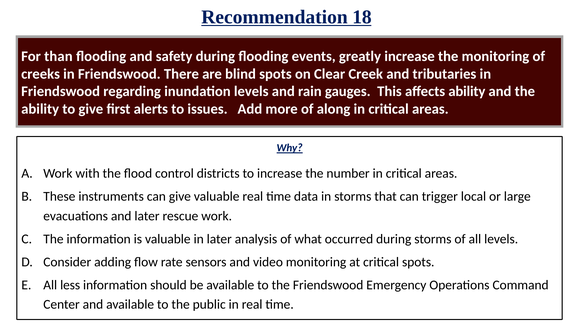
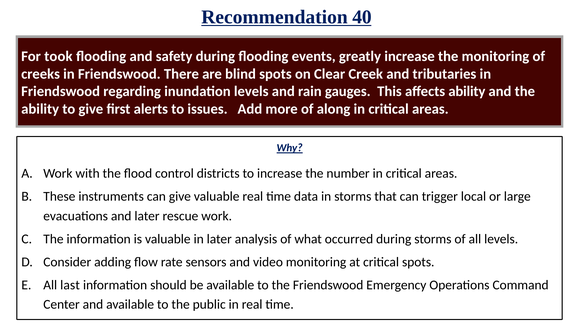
18: 18 -> 40 (362, 17)
than: than -> took (58, 56)
less: less -> last (70, 285)
